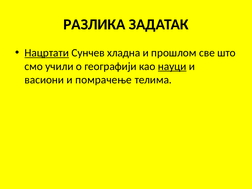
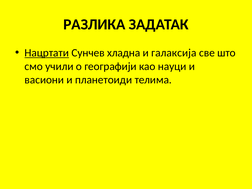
прошлом: прошлом -> галаксија (174, 53)
науци underline: present -> none (172, 66)
помрачење: помрачење -> планетоиди (104, 80)
